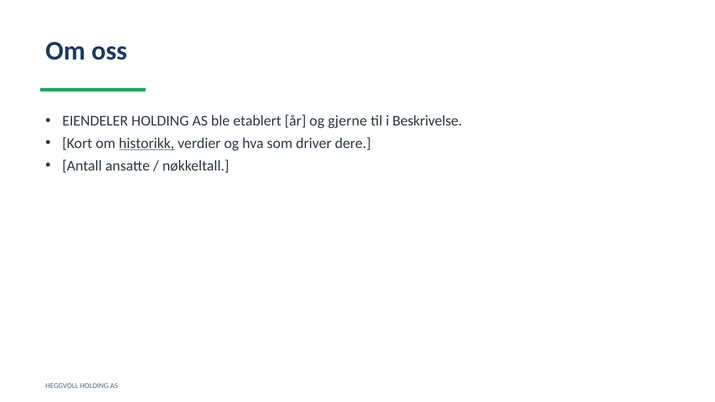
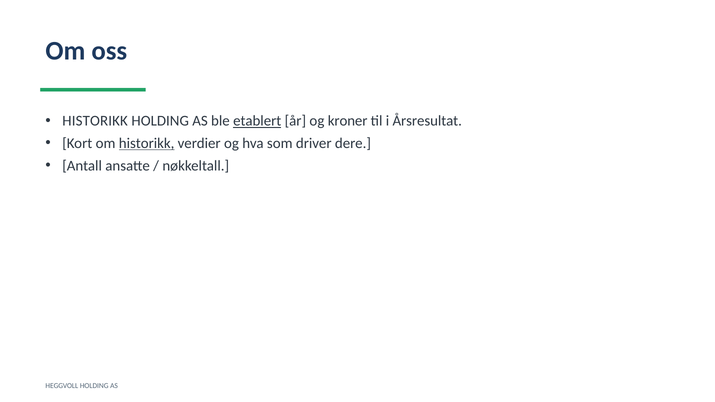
EIENDELER: EIENDELER -> HISTORIKK (95, 121)
etablert underline: none -> present (257, 121)
gjerne: gjerne -> kroner (348, 121)
Beskrivelse: Beskrivelse -> Årsresultat (427, 121)
